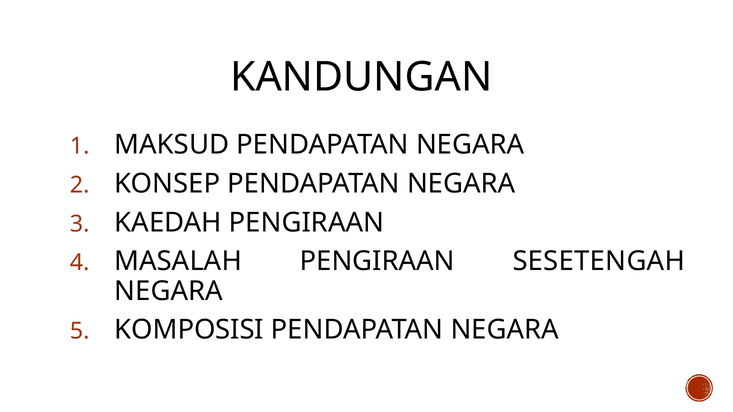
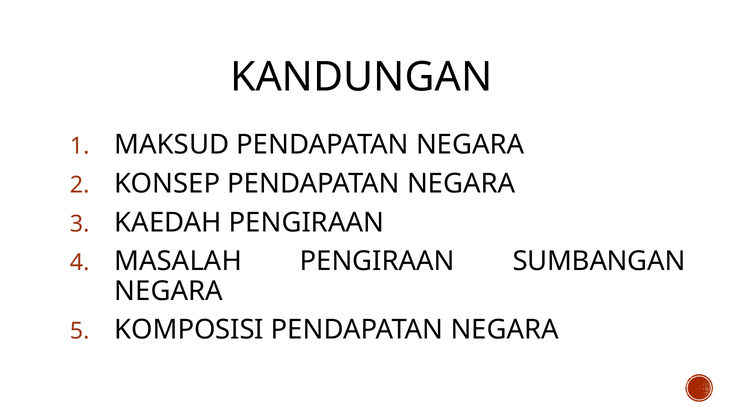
SESETENGAH: SESETENGAH -> SUMBANGAN (599, 262)
